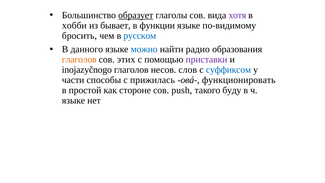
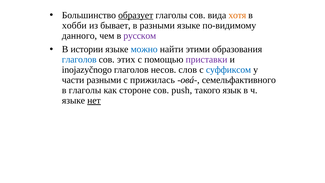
хотя colour: purple -> orange (237, 15)
в функции: функции -> разными (157, 25)
бросить: бросить -> данного (79, 36)
русском colour: blue -> purple (140, 36)
данного: данного -> истории (87, 49)
радио: радио -> этими (198, 49)
глаголов colour: orange -> blue (79, 60)
части способы: способы -> разными (104, 80)
функционировать: функционировать -> семельфактивного (239, 80)
в простой: простой -> глаголы (85, 90)
буду: буду -> язык (232, 90)
нет underline: none -> present (94, 100)
